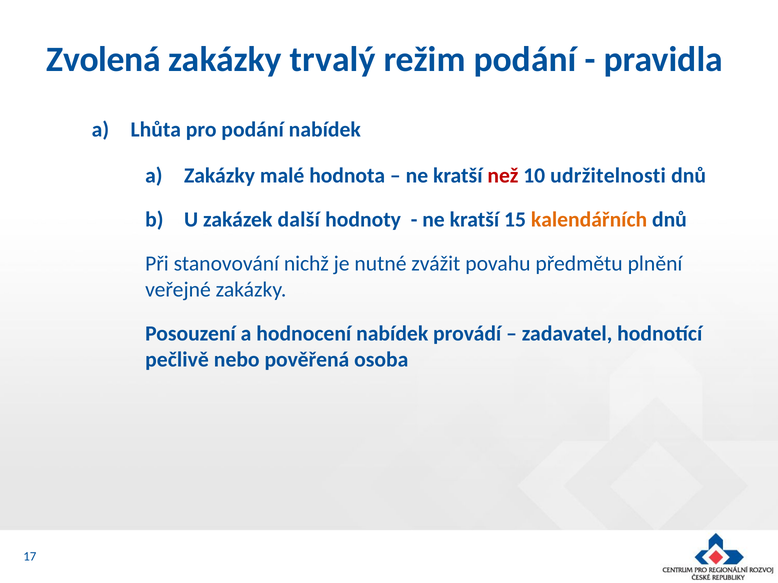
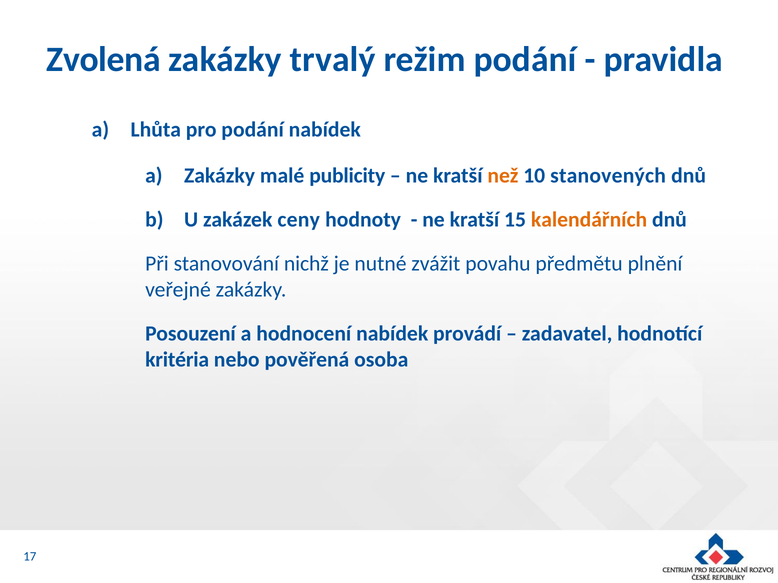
hodnota: hodnota -> publicity (347, 176)
než colour: red -> orange (503, 176)
udržitelnosti: udržitelnosti -> stanovených (608, 176)
další: další -> ceny (299, 220)
pečlivě: pečlivě -> kritéria (177, 360)
